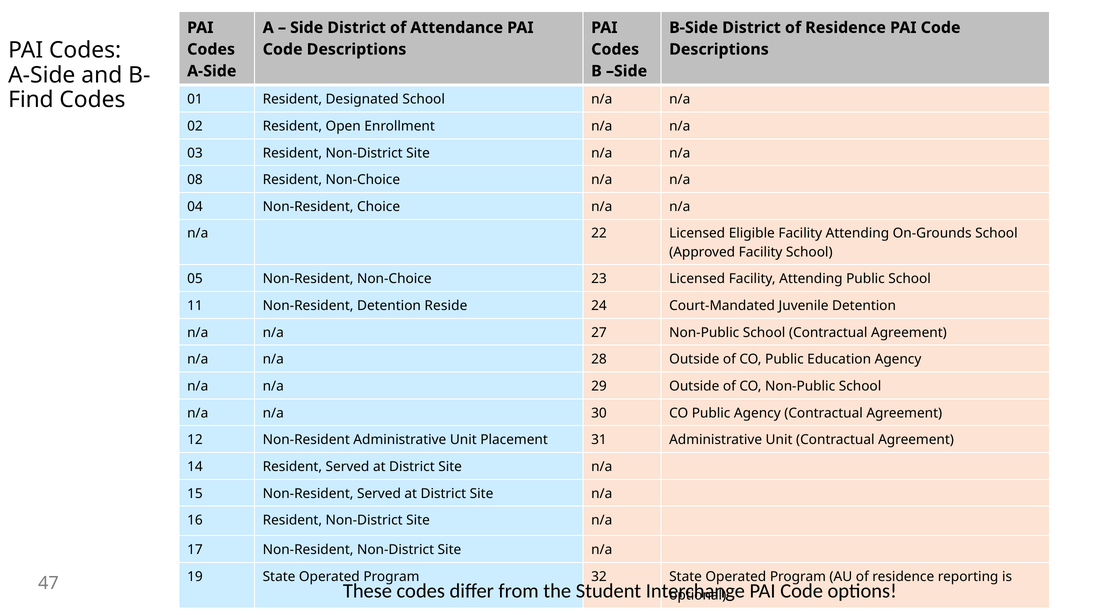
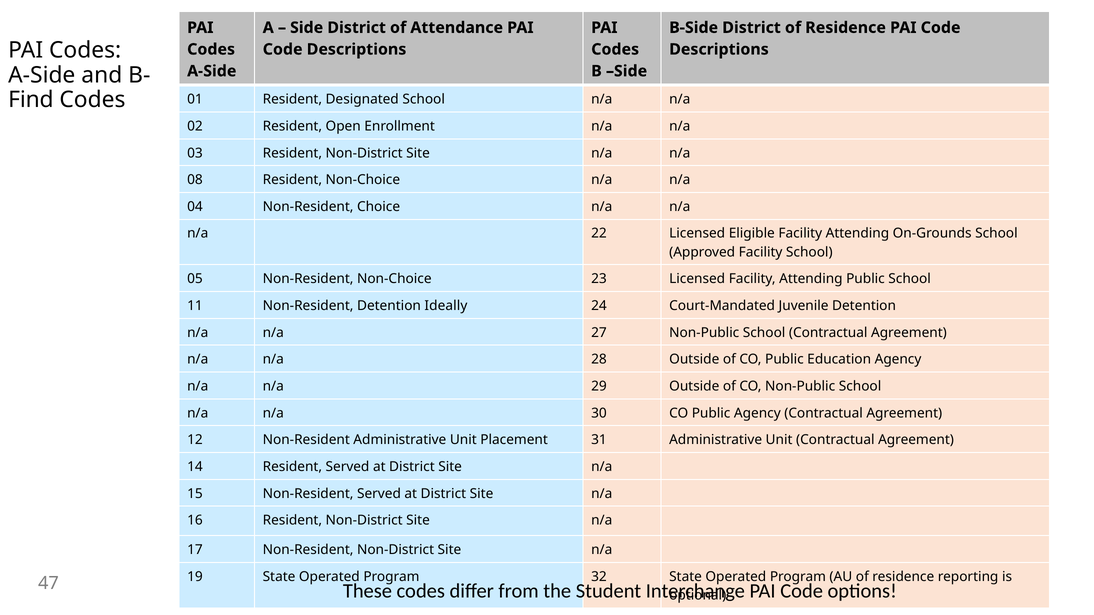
Reside: Reside -> Ideally (446, 306)
